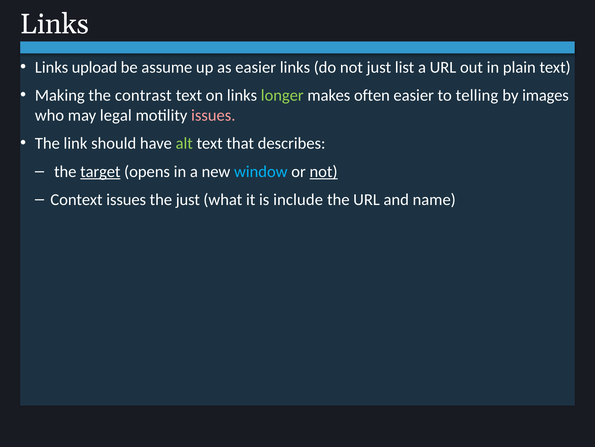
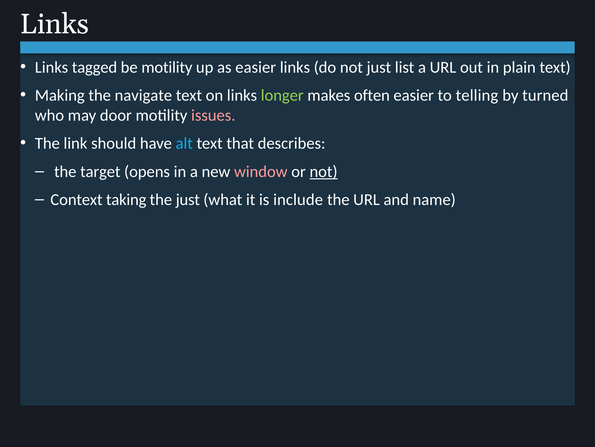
upload: upload -> tagged (95, 67)
be assume: assume -> motility (167, 67)
contrast: contrast -> navigate (143, 95)
images: images -> turned (545, 95)
legal: legal -> door (116, 115)
alt colour: light green -> light blue (184, 143)
target underline: present -> none (100, 171)
window colour: light blue -> pink (261, 171)
Context issues: issues -> taking (126, 199)
